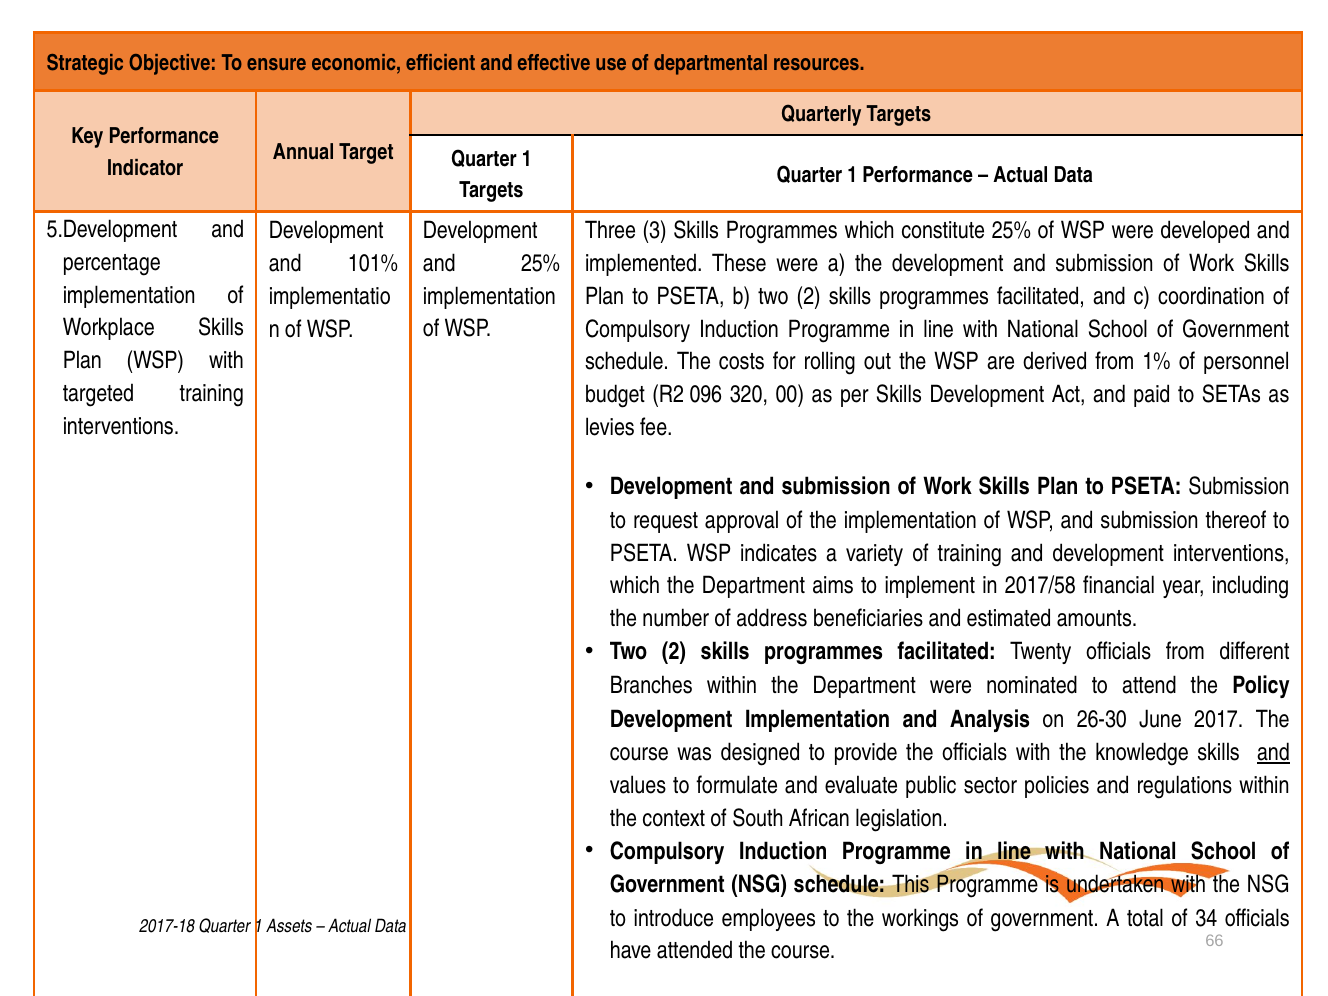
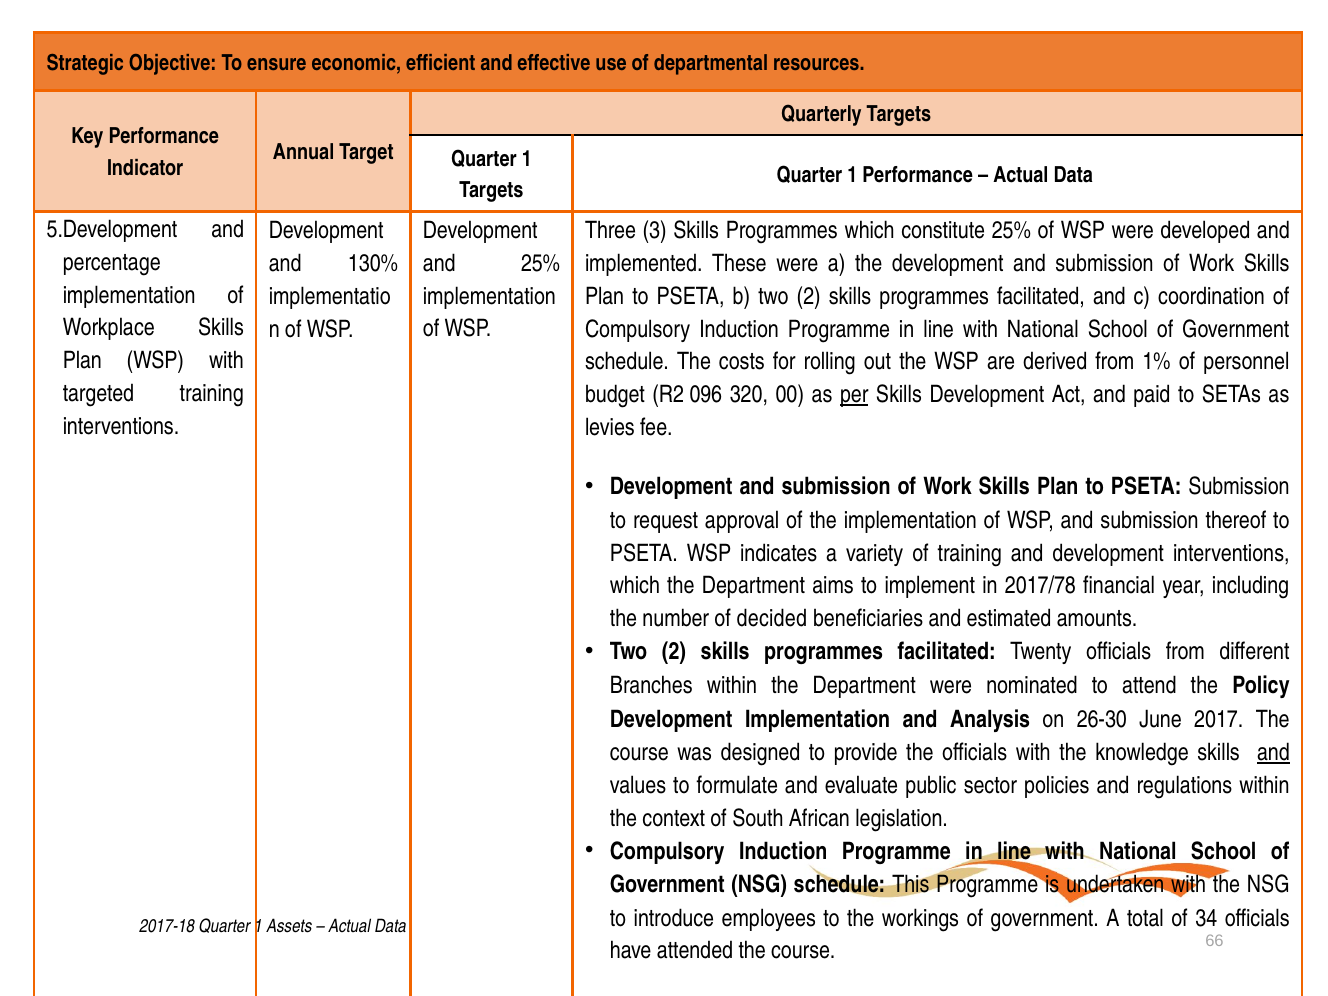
101%: 101% -> 130% (373, 264)
per underline: none -> present (854, 395)
2017/58: 2017/58 -> 2017/78 (1040, 586)
address: address -> decided (772, 619)
